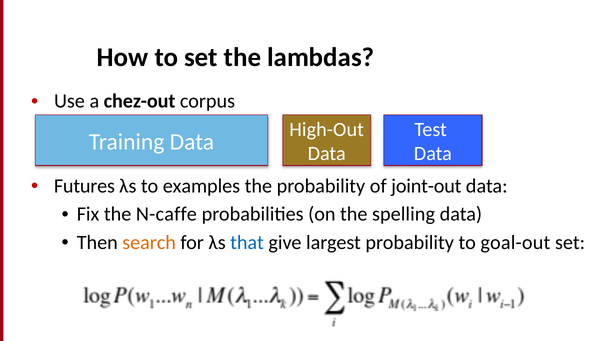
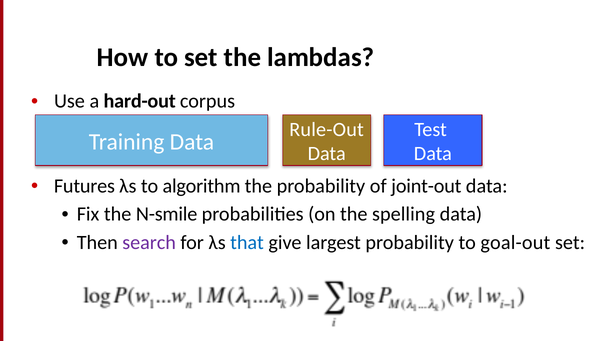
chez-out: chez-out -> hard-out (140, 101)
High-Out: High-Out -> Rule-Out (327, 129)
examples: examples -> algorithm (202, 186)
N-caffe: N-caffe -> N-smile (167, 214)
search colour: orange -> purple (149, 243)
